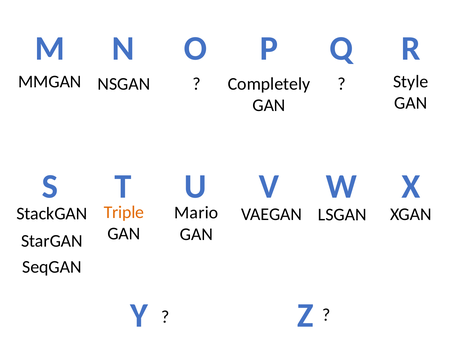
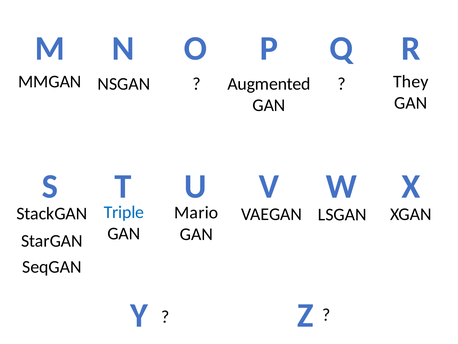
Completely: Completely -> Augmented (269, 84)
Style: Style -> They (411, 82)
Triple colour: orange -> blue (124, 212)
